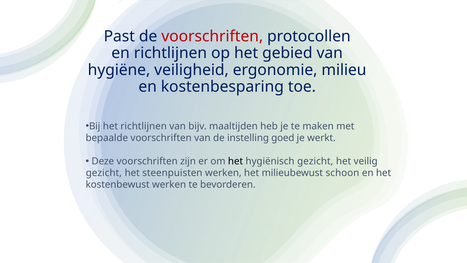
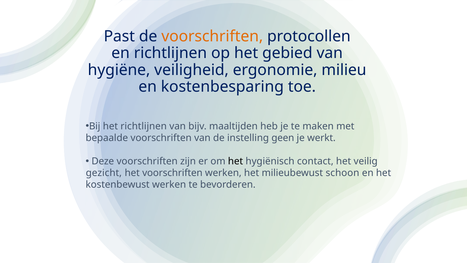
voorschriften colour: red -> orange (212, 36)
goed: goed -> geen (283, 138)
hygiënisch gezicht: gezicht -> contact (315, 161)
het steenpuisten: steenpuisten -> voorschriften (172, 173)
